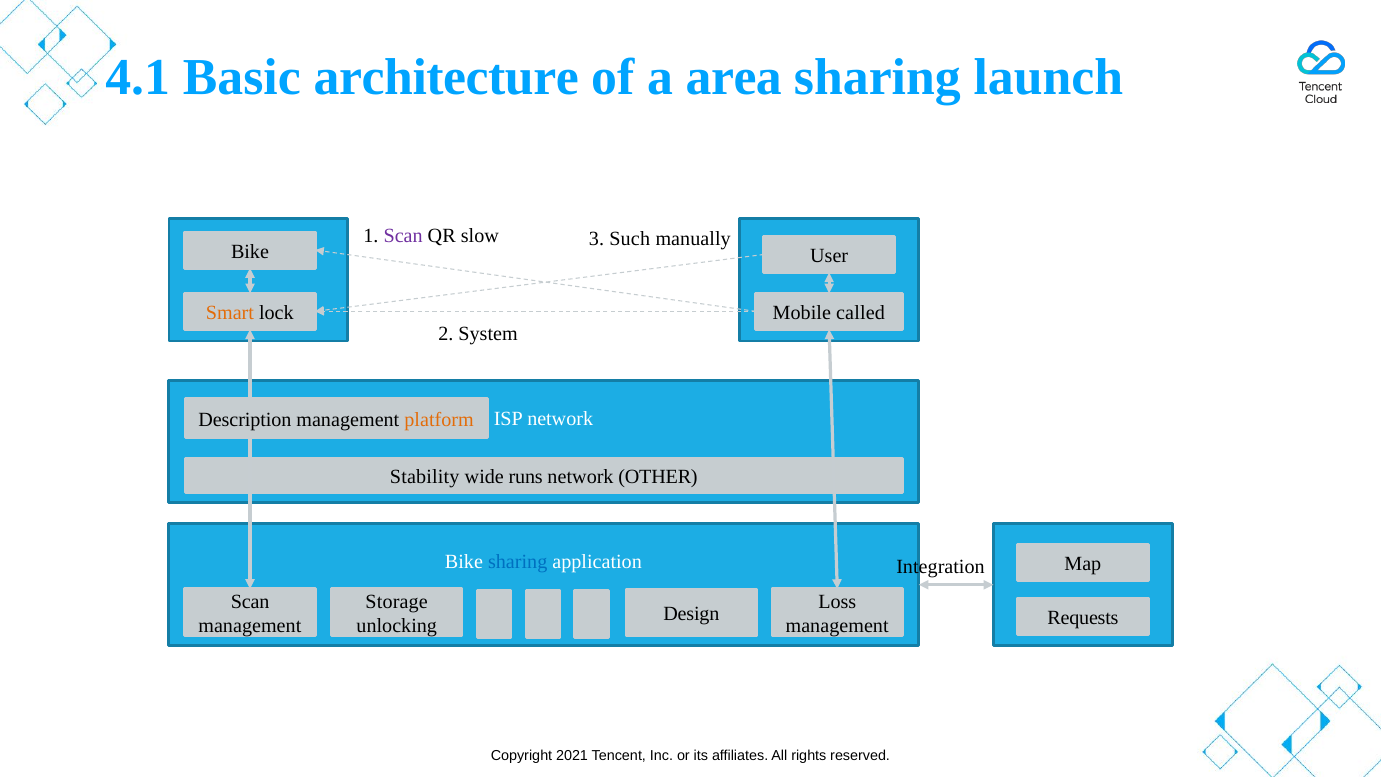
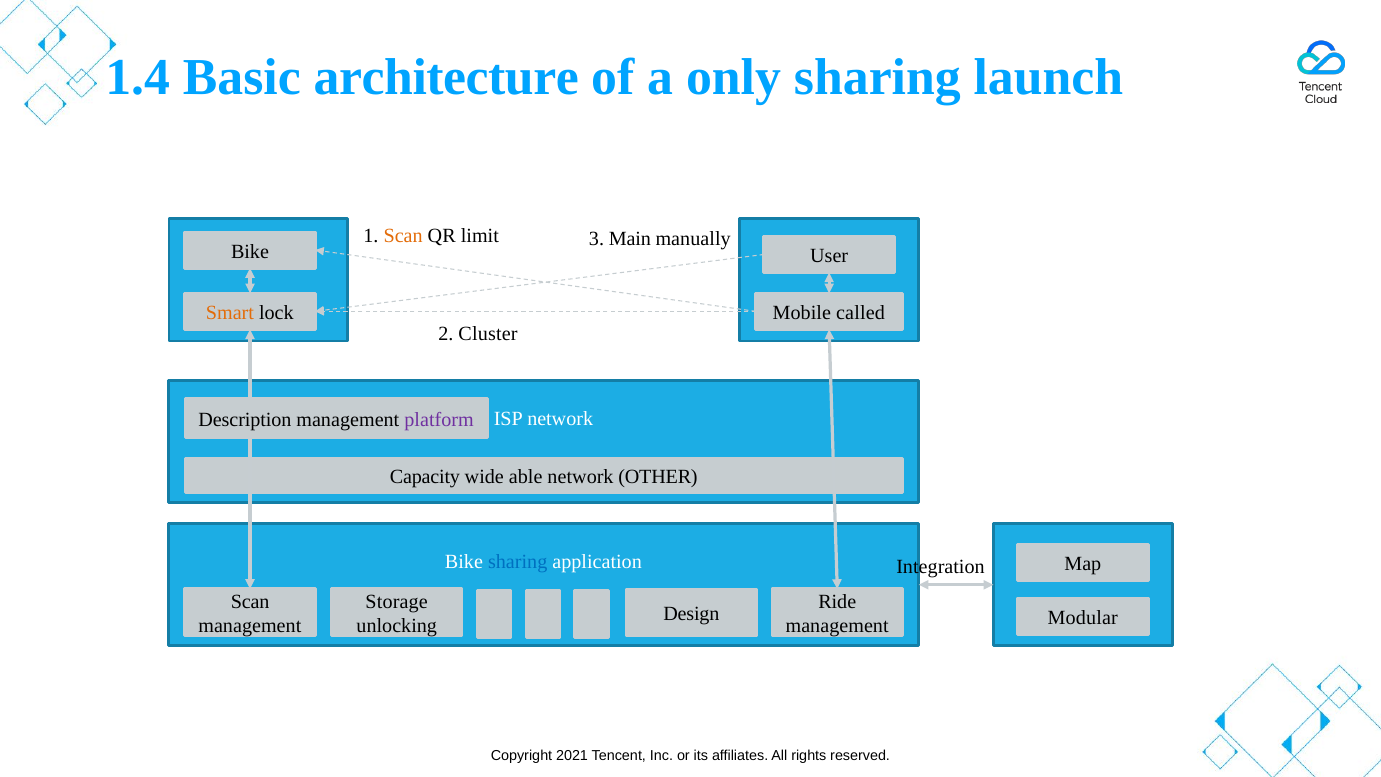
4.1: 4.1 -> 1.4 (138, 77)
area: area -> only (734, 77)
Scan colour: purple -> orange (403, 236)
slow: slow -> limit (480, 236)
Such: Such -> Main (630, 239)
System: System -> Cluster (488, 333)
platform colour: orange -> purple (439, 419)
Stability: Stability -> Capacity (425, 477)
runs: runs -> able (526, 477)
Loss: Loss -> Ride (837, 602)
Requests: Requests -> Modular (1083, 617)
